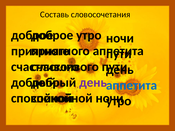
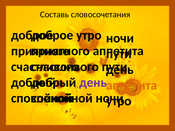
аппетита colour: blue -> orange (132, 86)
